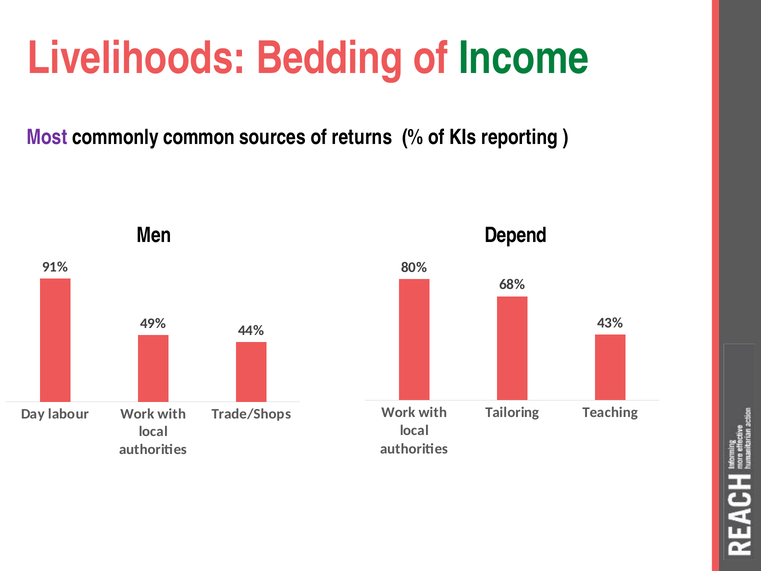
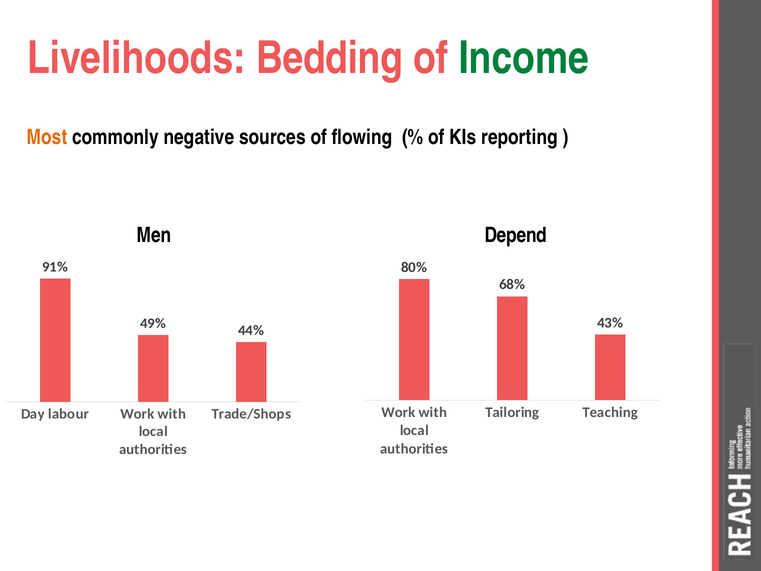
Most colour: purple -> orange (47, 137)
common: common -> negative (199, 137)
returns: returns -> flowing (362, 137)
